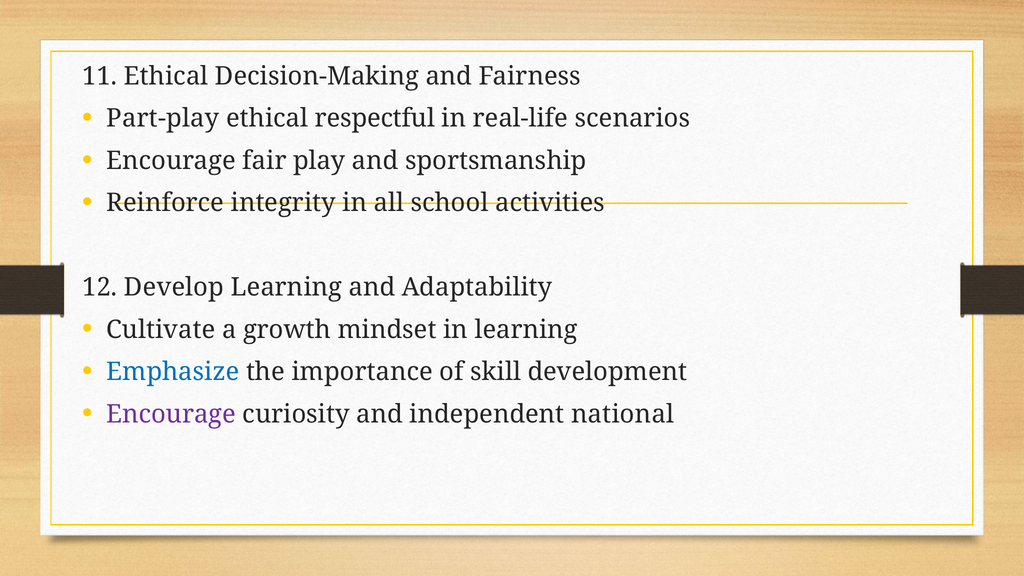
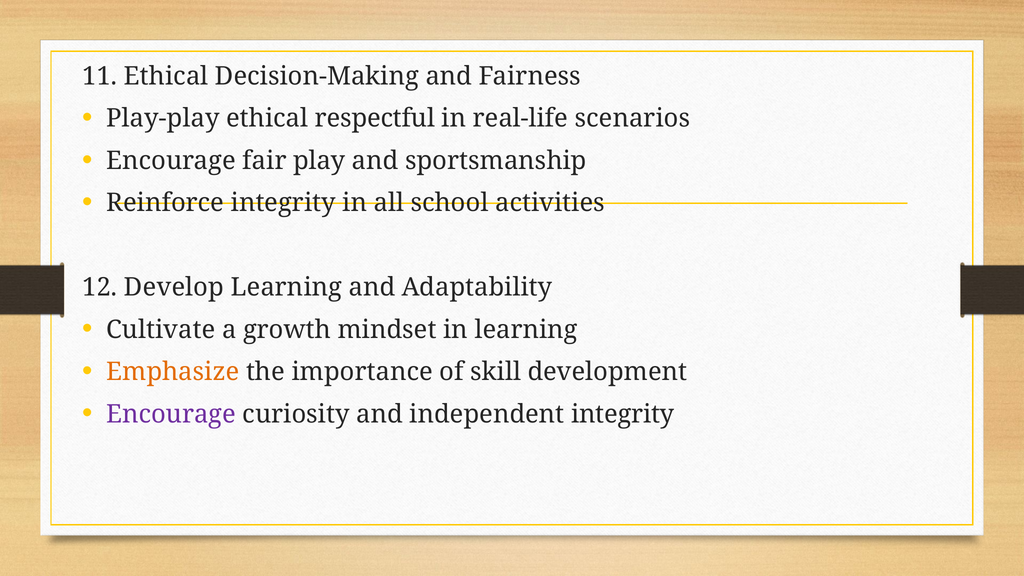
Part-play: Part-play -> Play-play (163, 118)
Emphasize colour: blue -> orange (173, 372)
independent national: national -> integrity (623, 414)
